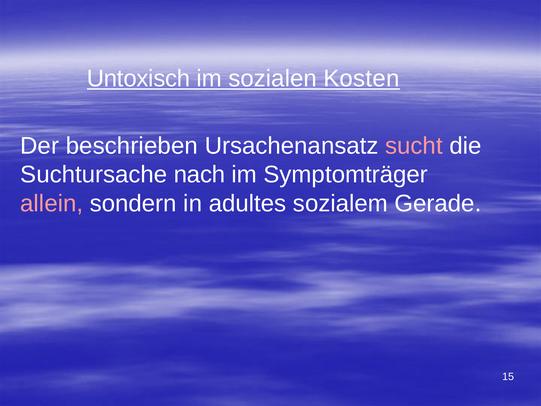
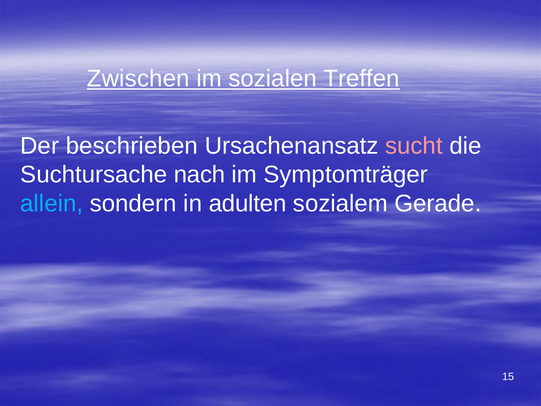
Untoxisch: Untoxisch -> Zwischen (138, 78)
Kosten: Kosten -> Treffen (362, 78)
allein colour: pink -> light blue (52, 203)
adultes: adultes -> adulten (248, 203)
